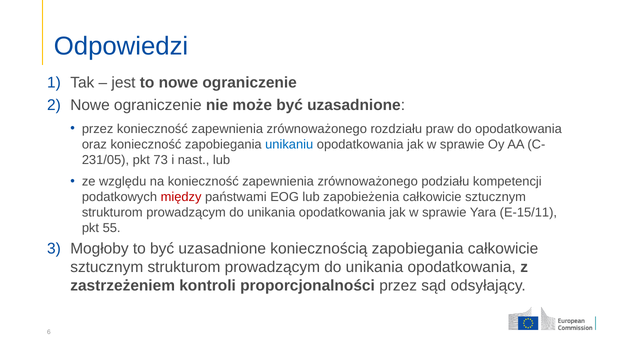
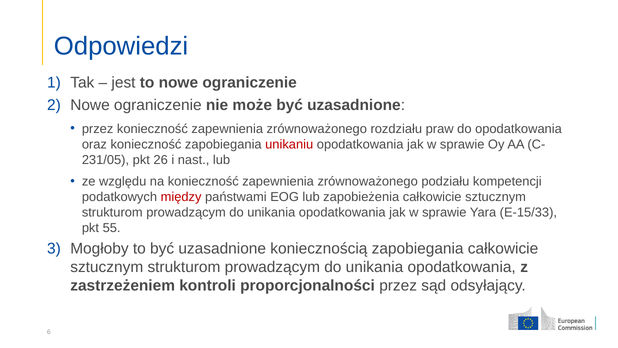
unikaniu colour: blue -> red (289, 144)
73: 73 -> 26 (161, 160)
E-15/11: E-15/11 -> E-15/33 (528, 212)
